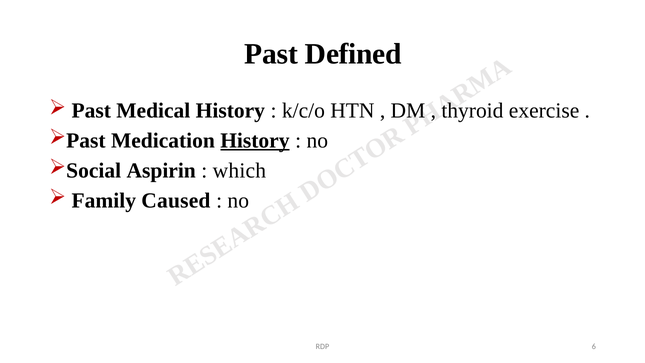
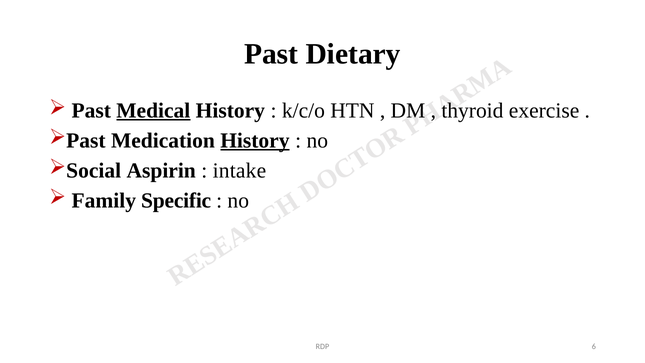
Defined: Defined -> Dietary (353, 54)
Medical underline: none -> present (153, 110)
which: which -> intake (239, 170)
Caused: Caused -> Specific (176, 200)
